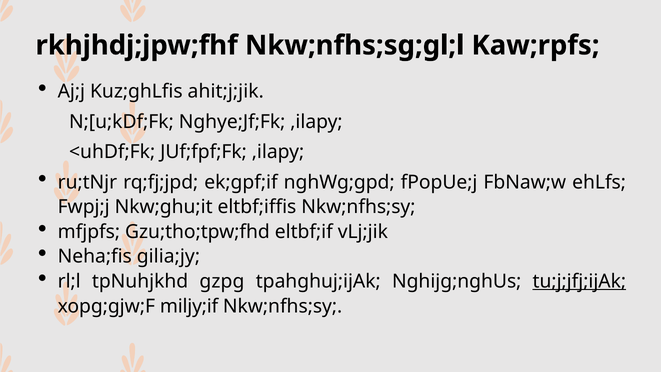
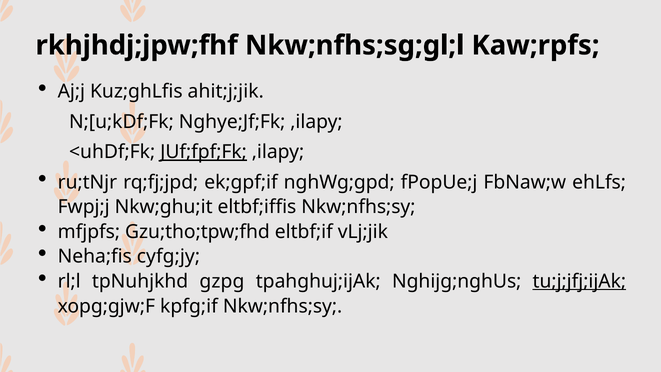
JUf;fpf;Fk underline: none -> present (204, 152)
gilia;jy: gilia;jy -> cyfg;jy (168, 256)
miljy;if: miljy;if -> kpfg;if (189, 306)
